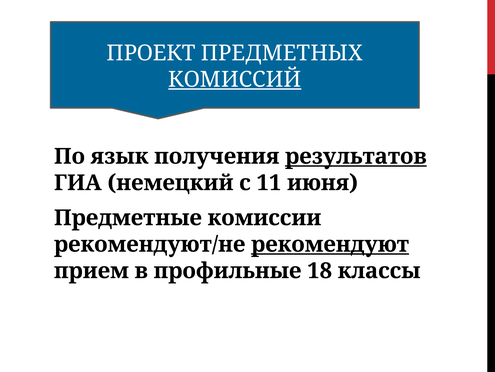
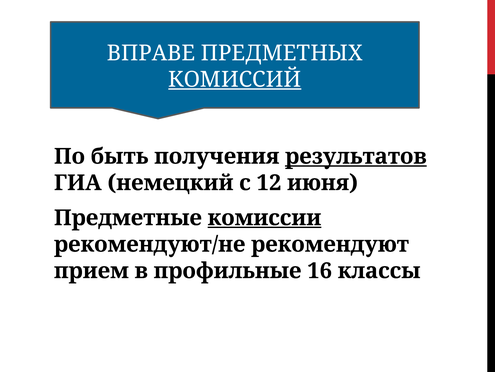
ПРОЕКТ: ПРОЕКТ -> ВПРАВЕ (151, 53)
язык: язык -> быть (120, 156)
11: 11 -> 12 (269, 183)
комиссии underline: none -> present (264, 217)
рекомендуют underline: present -> none (330, 244)
18: 18 -> 16 (320, 270)
